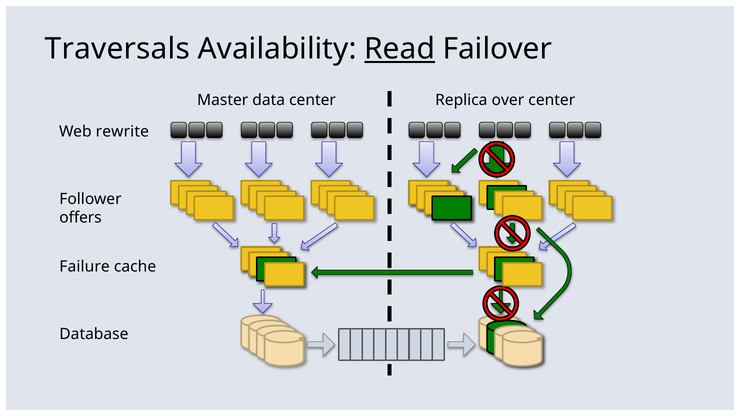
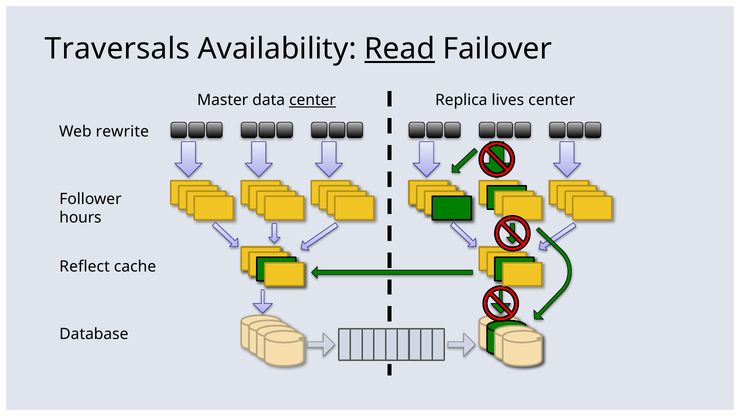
center underline: none -> present (313, 100)
over: over -> lives (508, 100)
offers: offers -> hours (80, 218)
Failure: Failure -> Reflect (85, 267)
